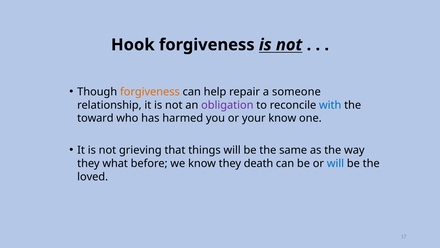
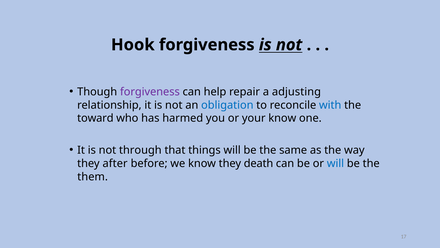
forgiveness colour: orange -> purple (150, 92)
someone: someone -> adjusting (296, 92)
obligation colour: purple -> blue (227, 105)
grieving: grieving -> through (140, 150)
what: what -> after (115, 163)
loved: loved -> them (93, 176)
